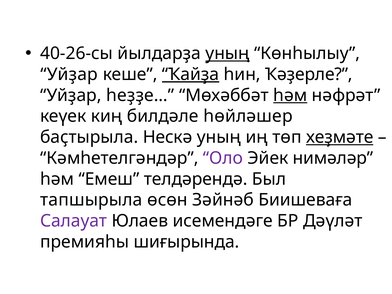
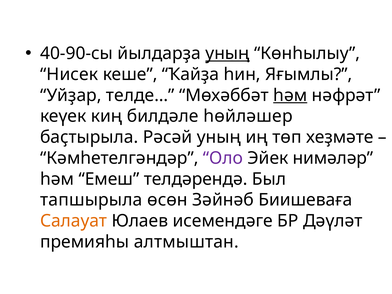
40-26-сы: 40-26-сы -> 40-90-сы (77, 53)
Уйҙар: Уйҙар -> Нисек (69, 74)
Ҡайҙа underline: present -> none (191, 74)
Ҡәҙерле: Ҡәҙерле -> Яғымлы (309, 74)
һеҙҙе…: һеҙҙе… -> телде… (140, 95)
Нескә: Нескә -> Рәсәй (168, 137)
хеҙмәте underline: present -> none (340, 137)
Салауат colour: purple -> orange (74, 221)
шиғырында: шиғырында -> алтмыштан (186, 242)
